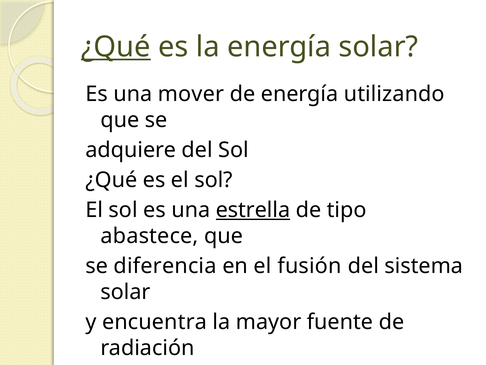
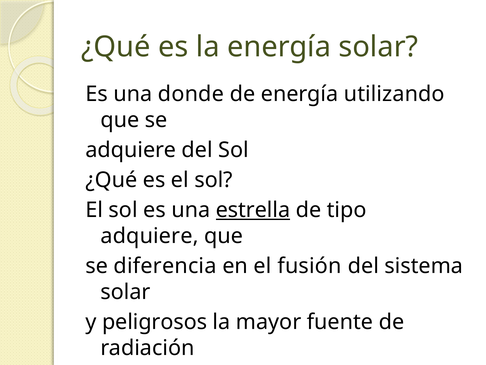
¿Qué underline: present -> none (116, 47)
mover: mover -> donde (191, 94)
abastece: abastece -> adquiere (150, 236)
encuentra: encuentra -> peligrosos (155, 322)
